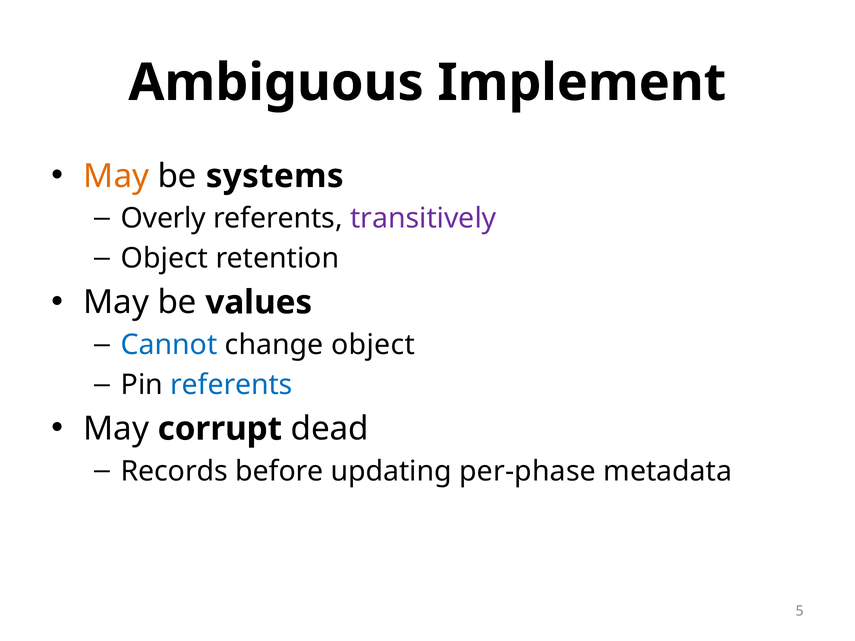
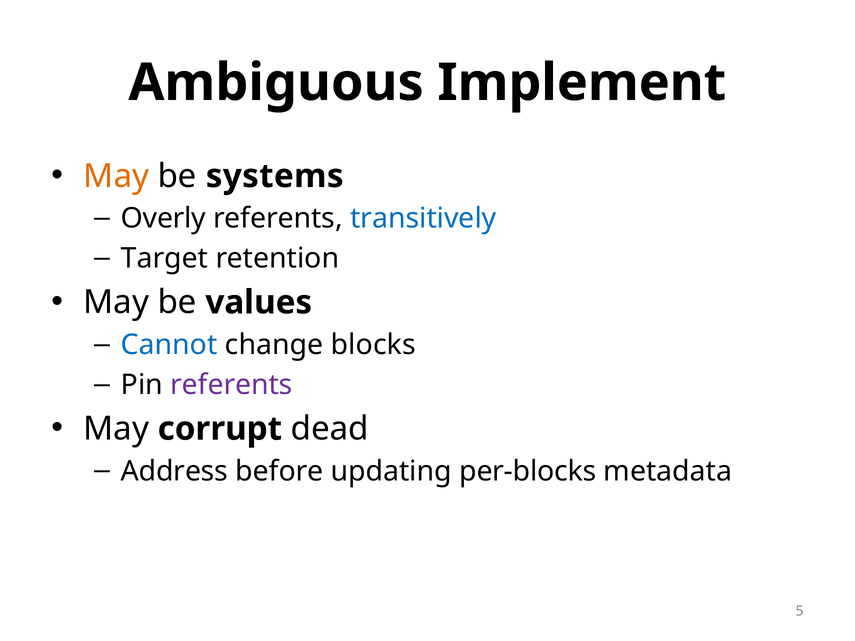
transitively colour: purple -> blue (423, 219)
Object: Object -> Target (164, 259)
change object: object -> blocks (373, 345)
referents colour: blue -> purple (231, 385)
Records: Records -> Address (174, 471)
per-phase: per-phase -> per-blocks (528, 471)
